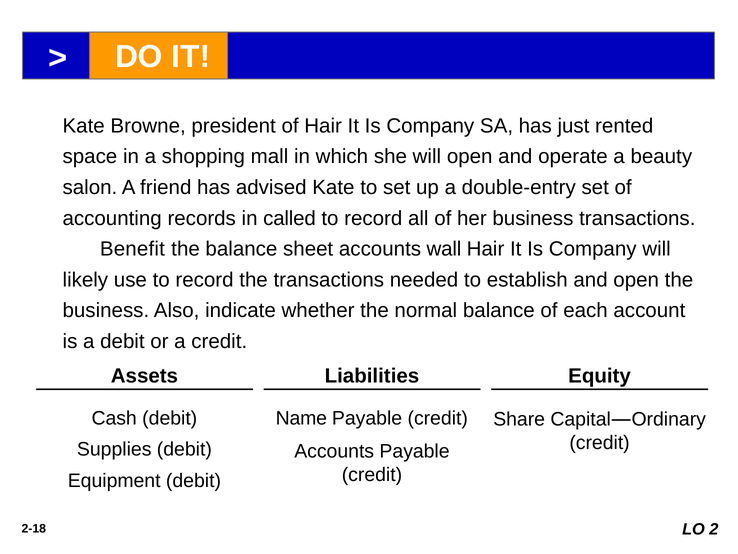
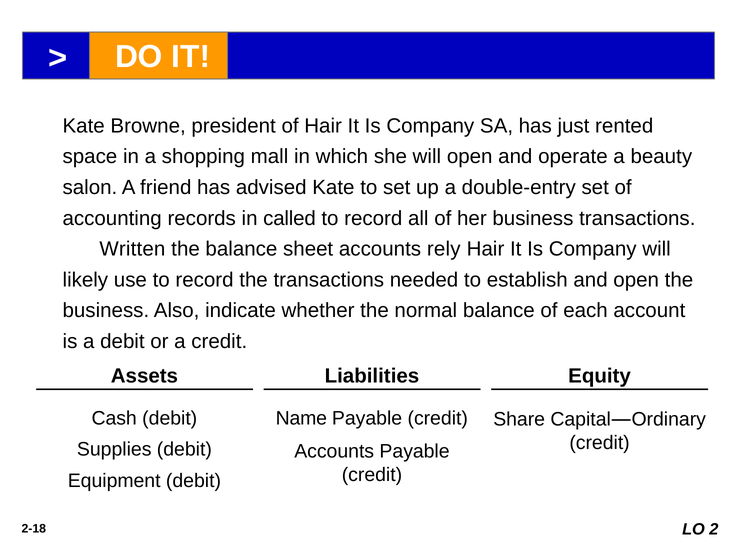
Benefit: Benefit -> Written (132, 249)
wall: wall -> rely (444, 249)
